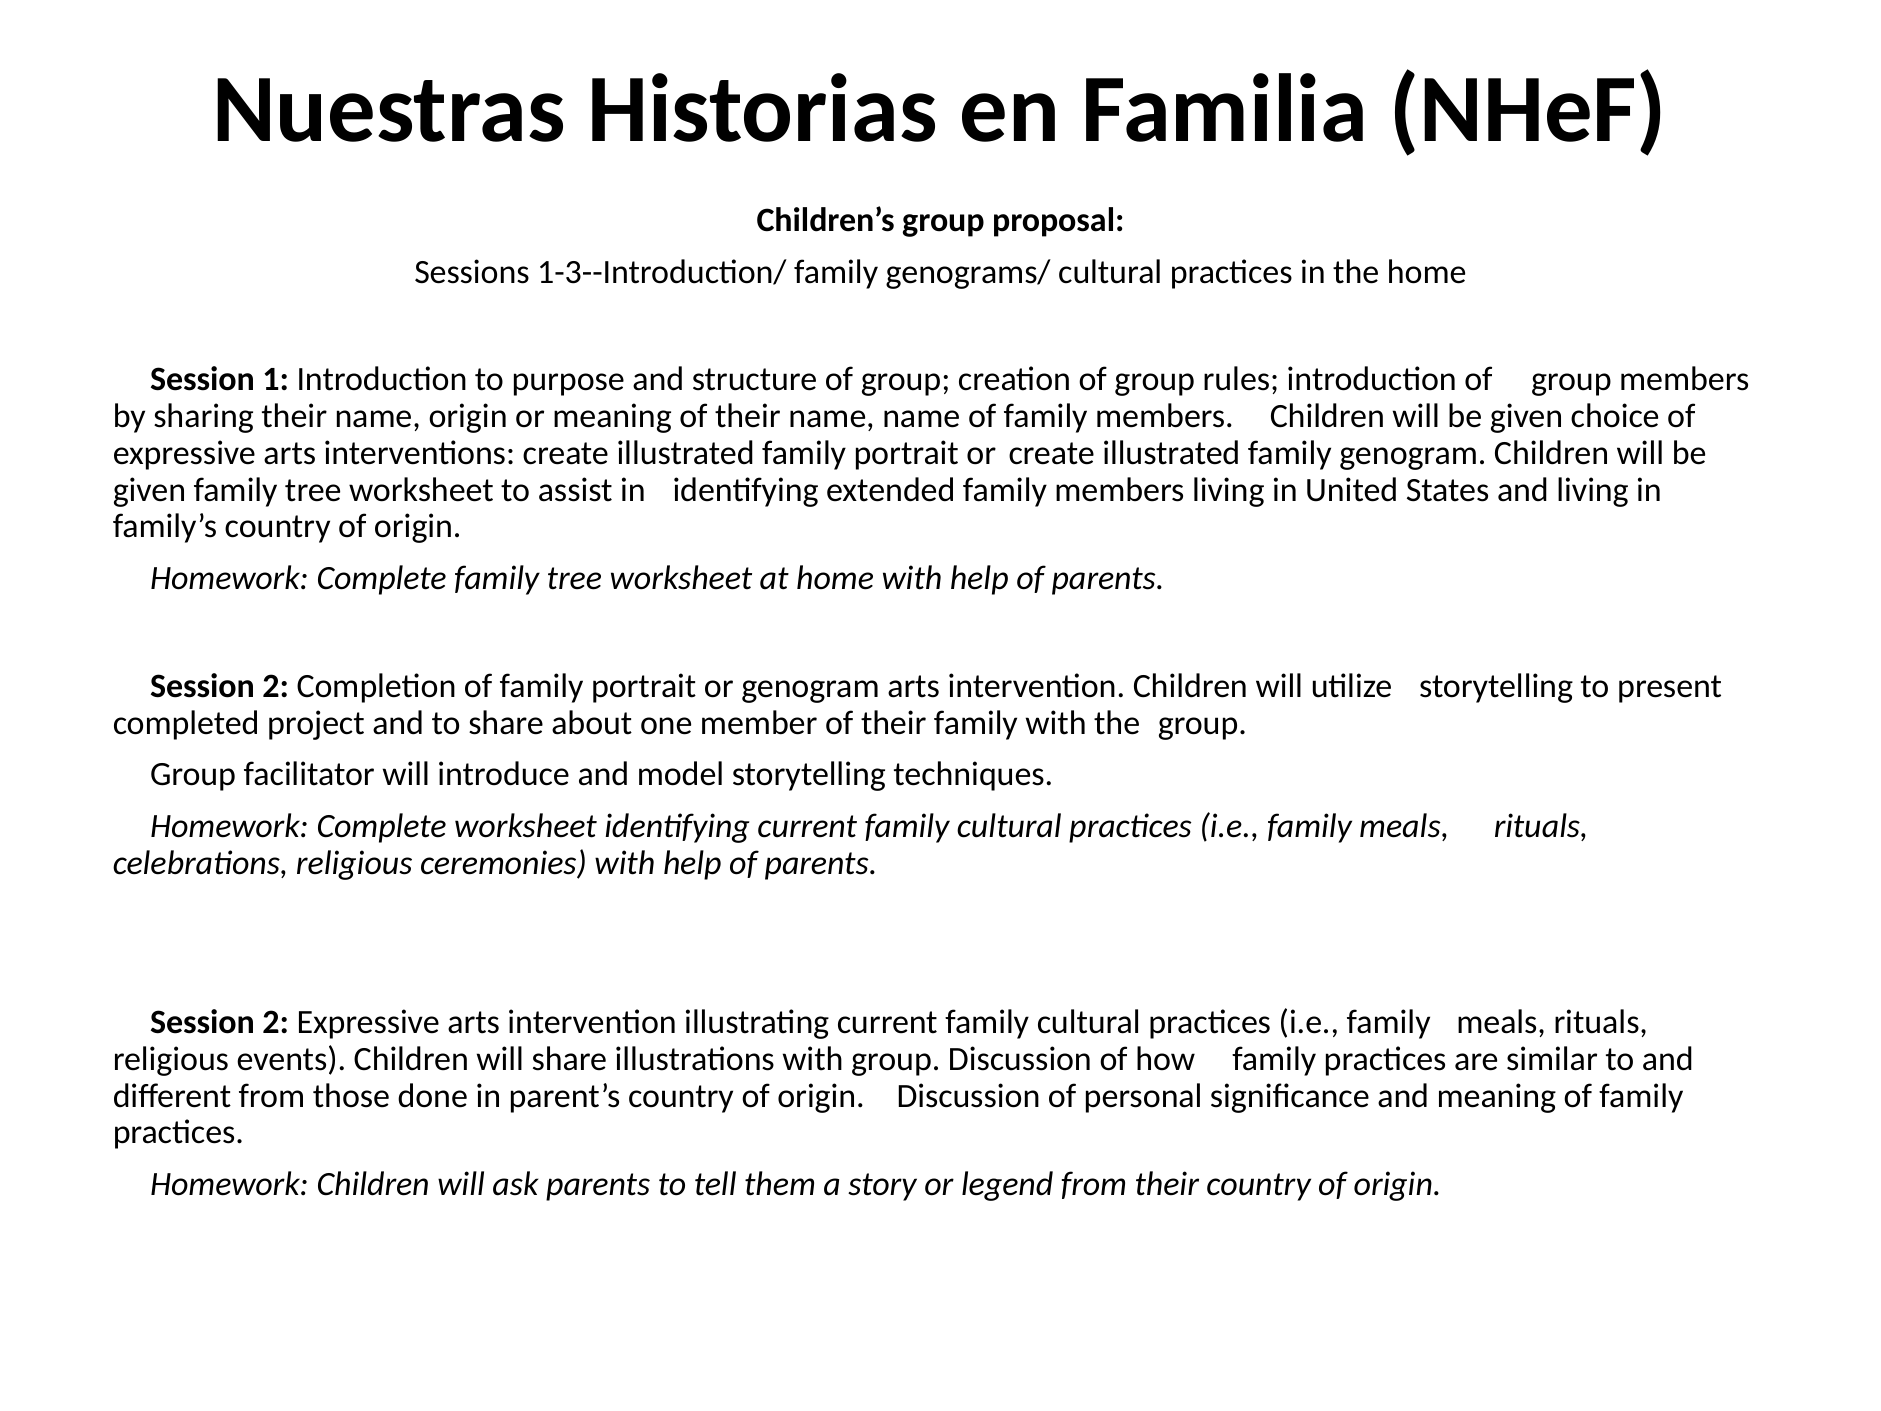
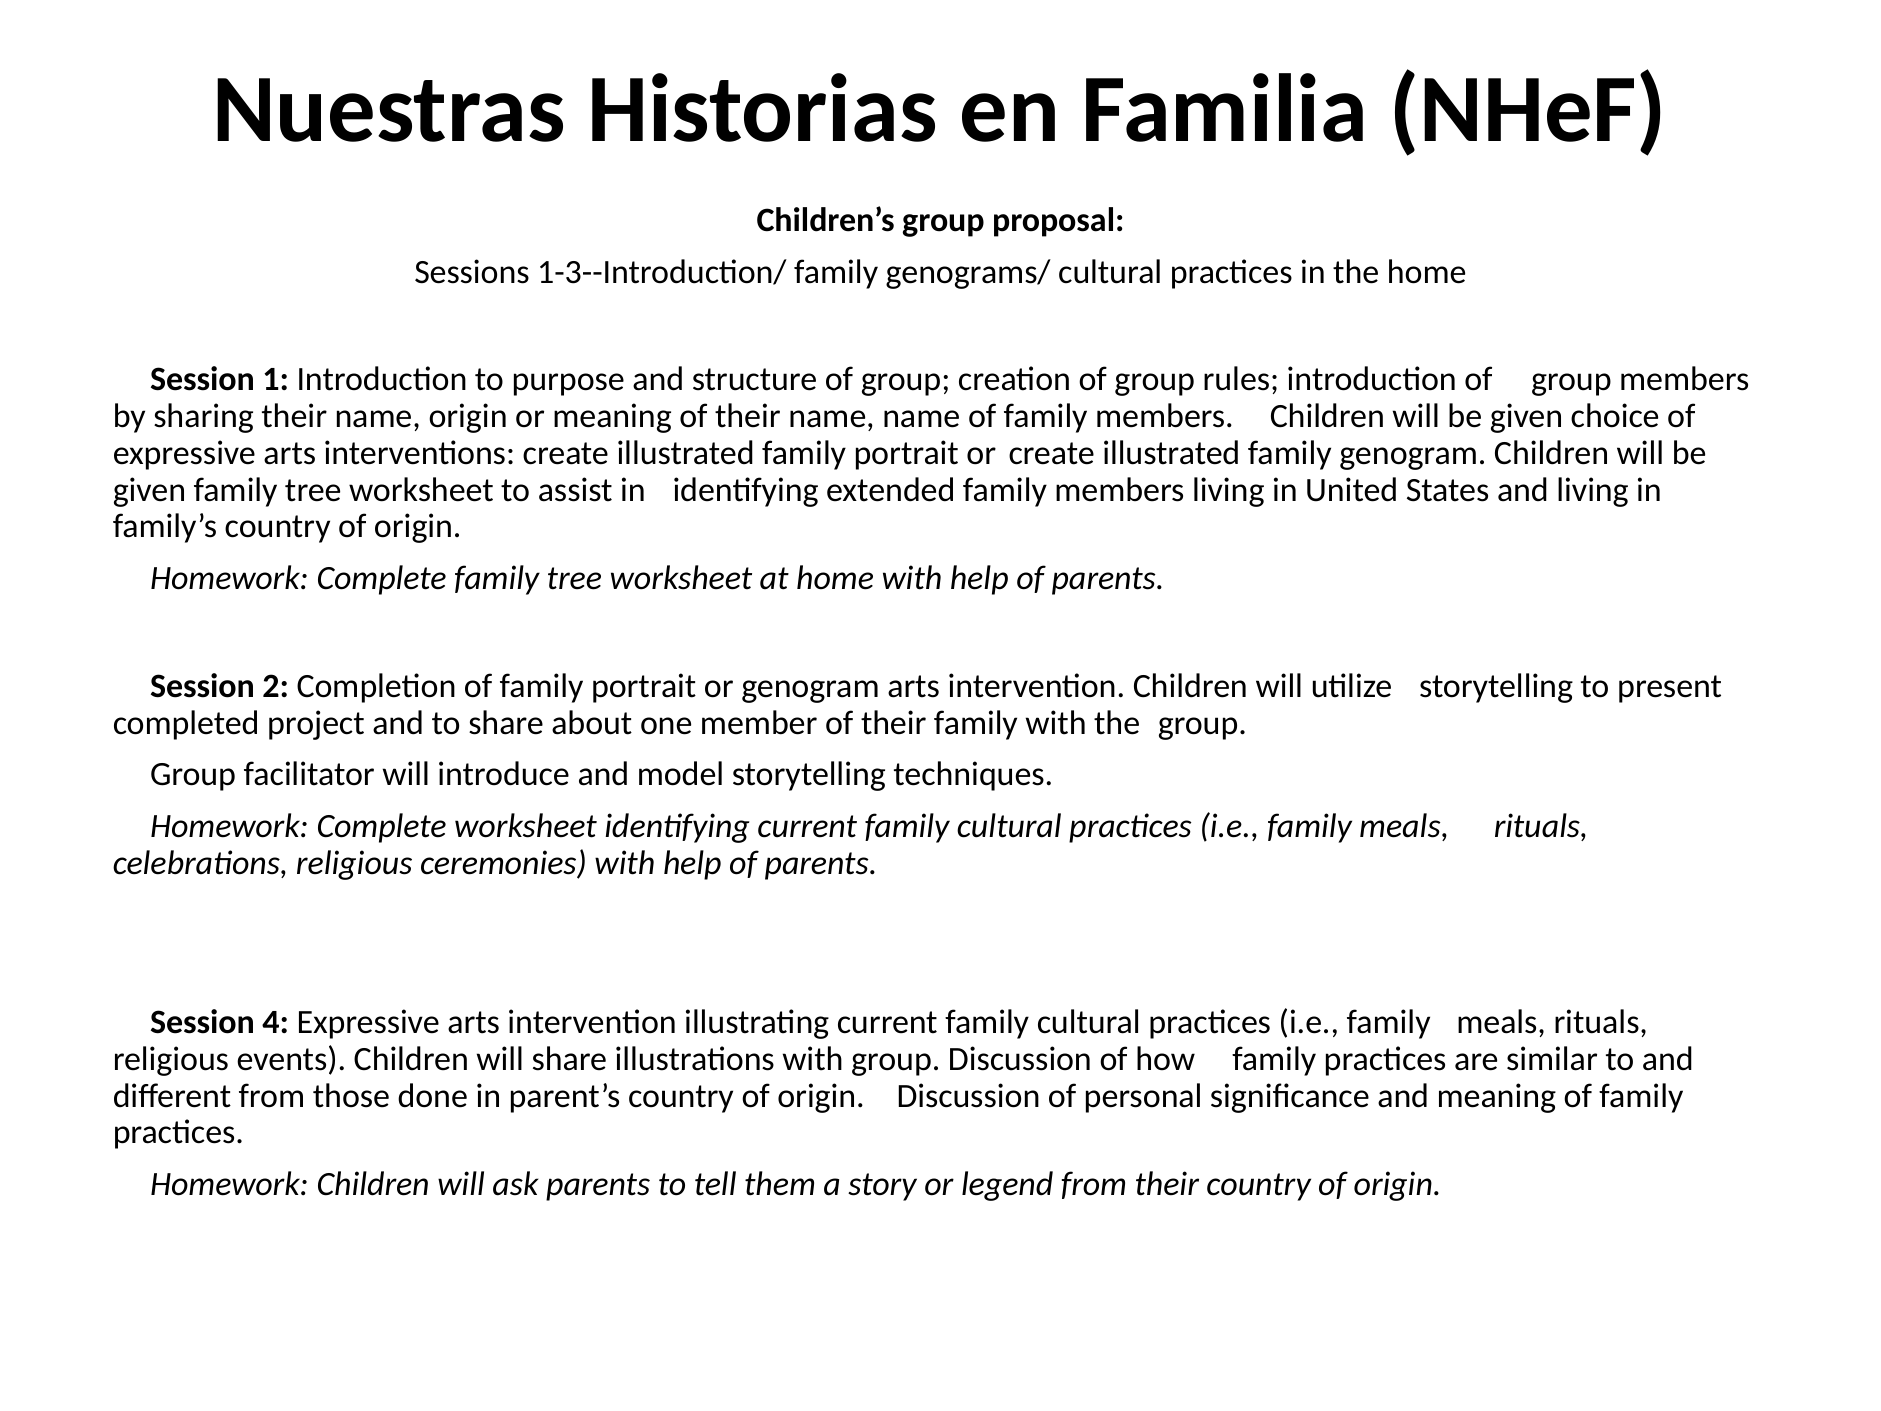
2: 2 -> 4 (276, 1022)
